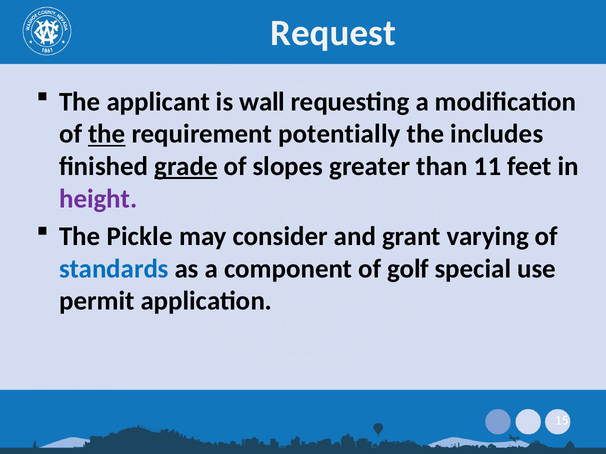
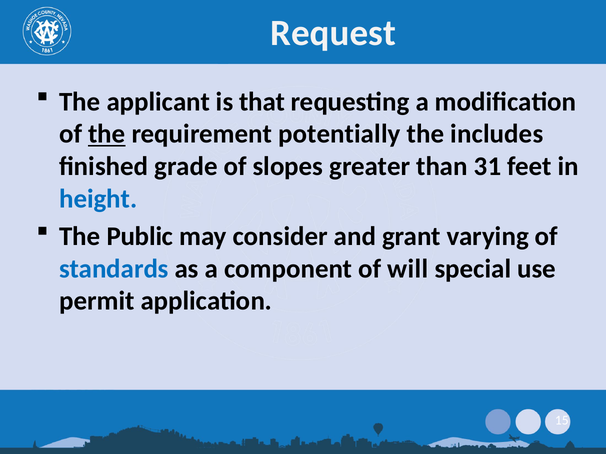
wall: wall -> that (262, 102)
grade underline: present -> none (186, 167)
11: 11 -> 31 (488, 167)
height colour: purple -> blue (98, 199)
Pickle: Pickle -> Public (140, 237)
golf: golf -> will (408, 269)
